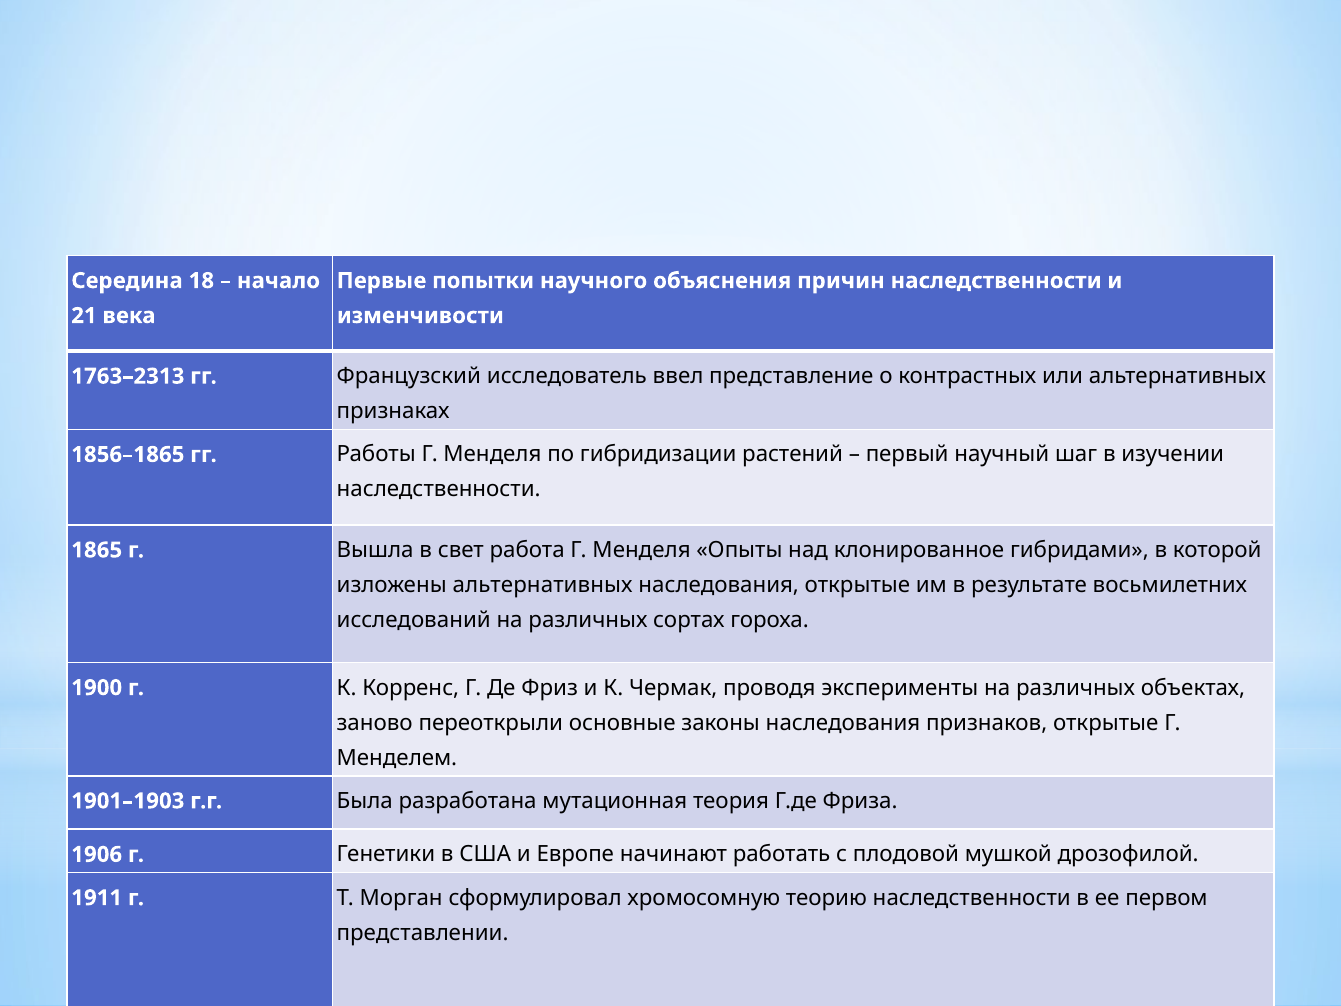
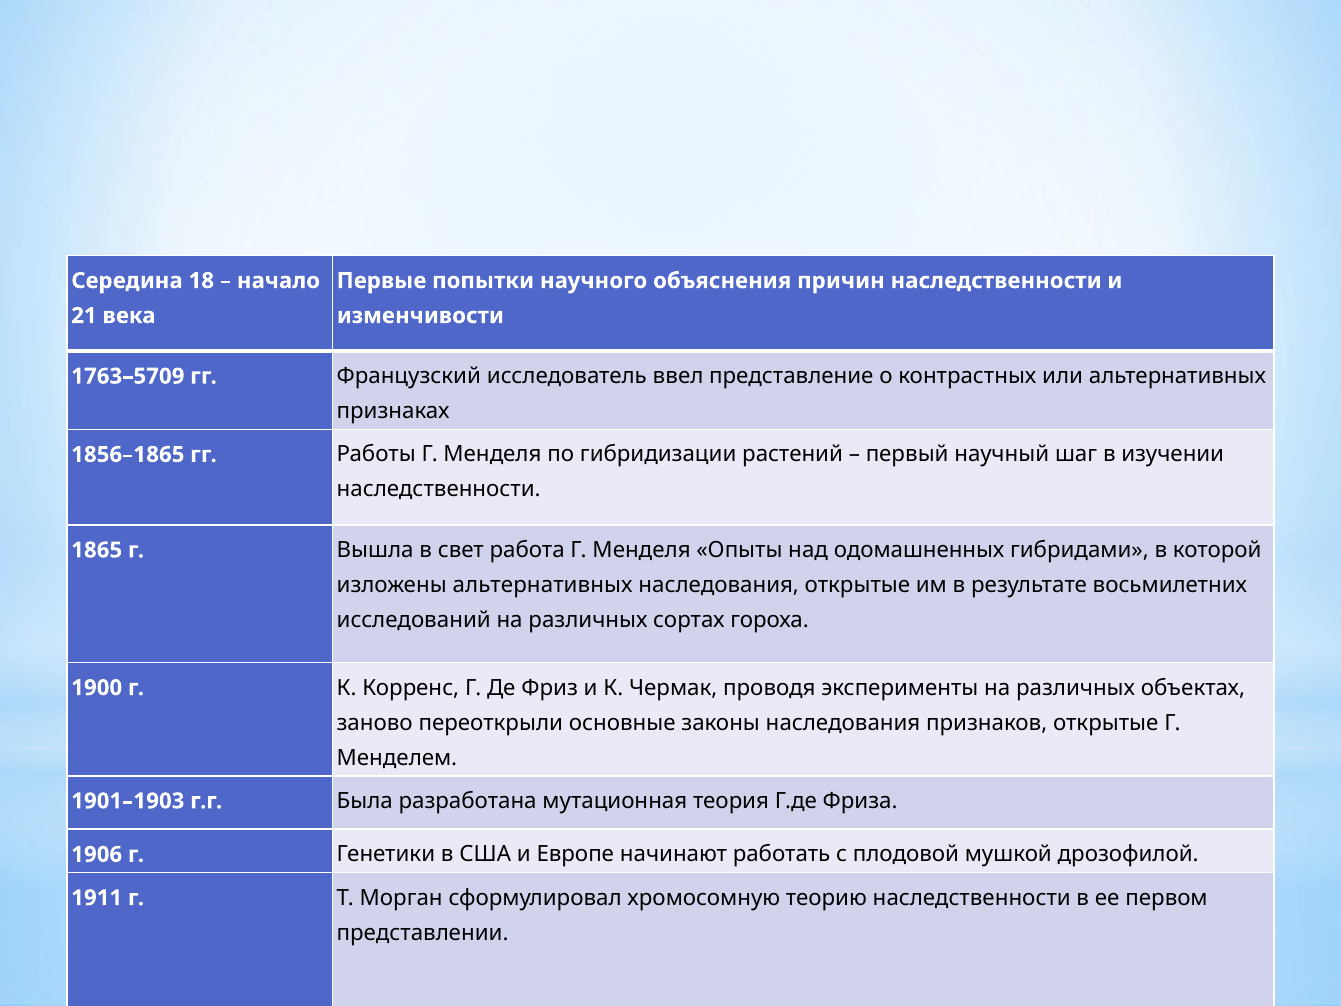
1763–2313: 1763–2313 -> 1763–5709 (128, 376)
клонированное: клонированное -> одомашненных (919, 550)
